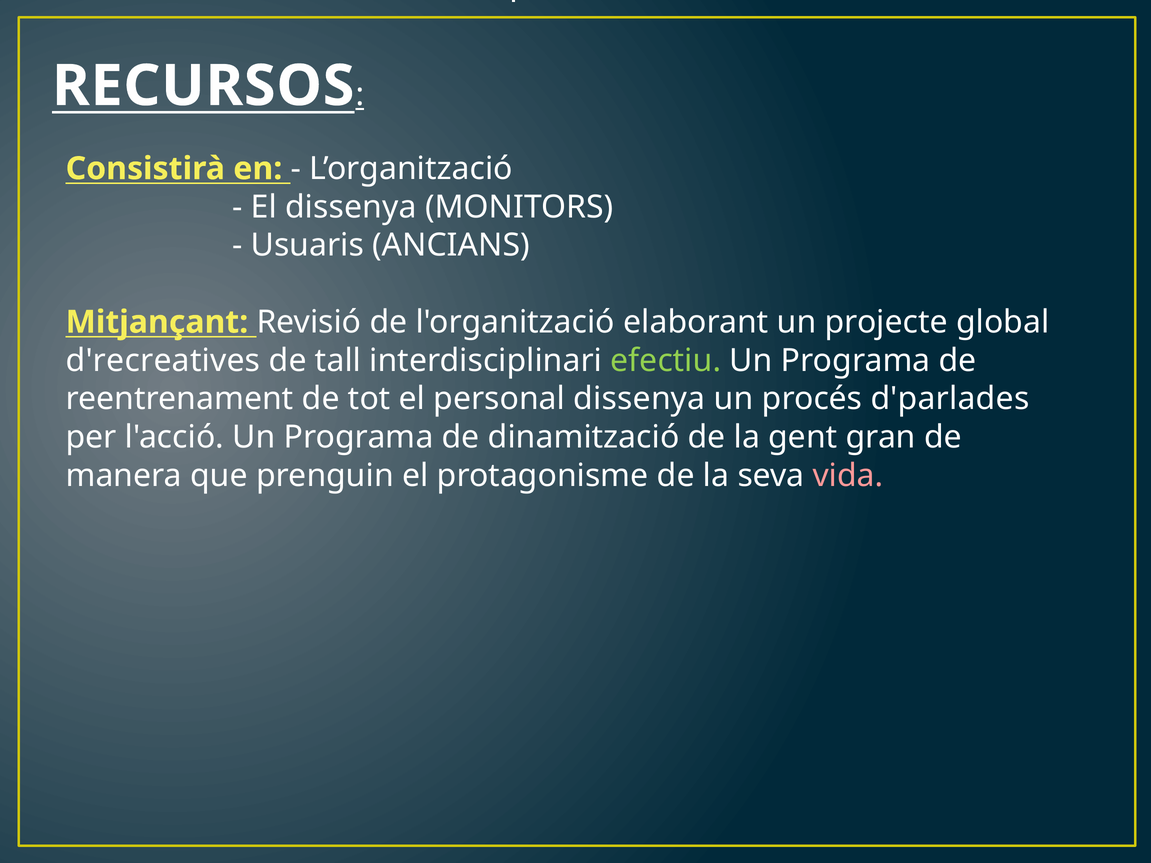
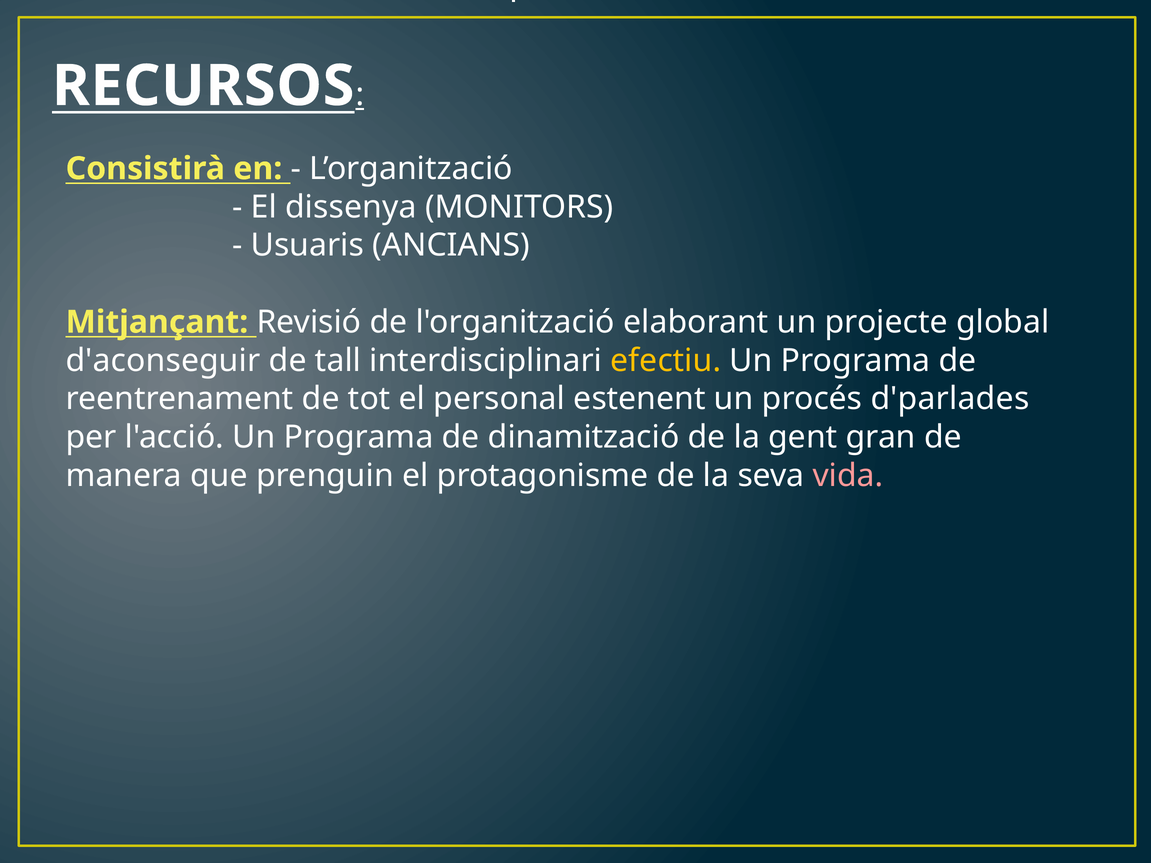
d'recreatives: d'recreatives -> d'aconseguir (163, 361)
efectiu colour: light green -> yellow (666, 361)
personal dissenya: dissenya -> estenent (640, 399)
